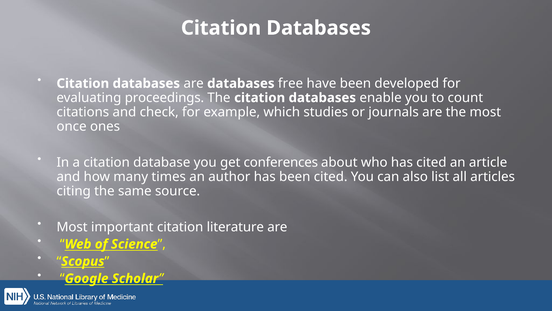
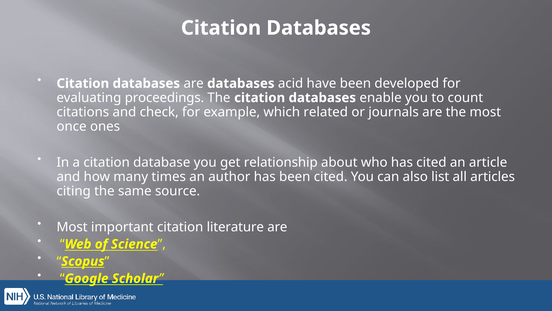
free: free -> acid (291, 83)
studies: studies -> related (326, 112)
conferences: conferences -> relationship (281, 162)
